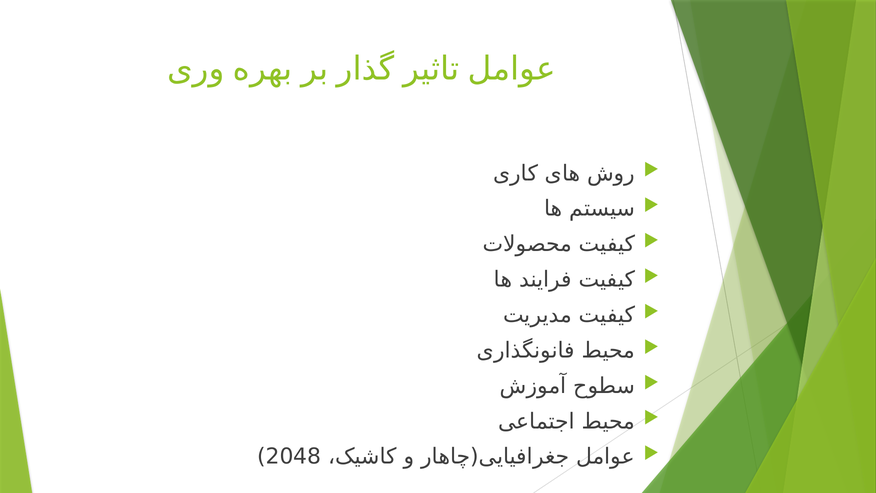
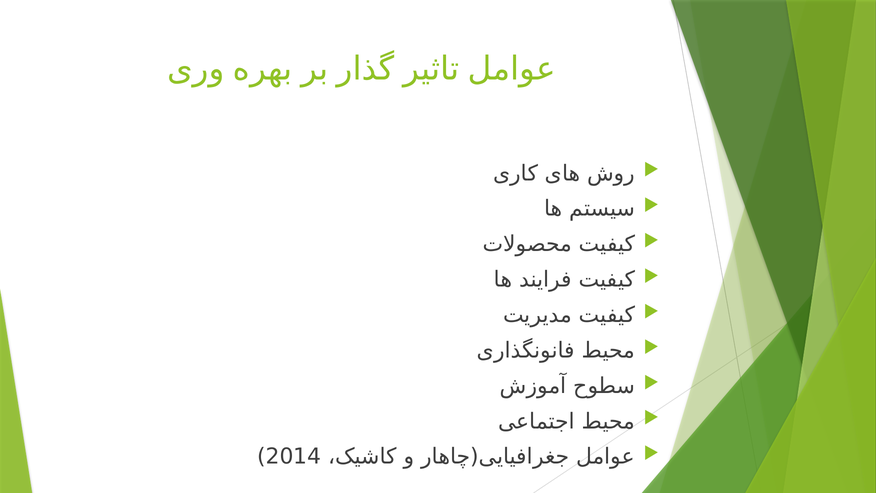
2048: 2048 -> 2014 (293, 456)
